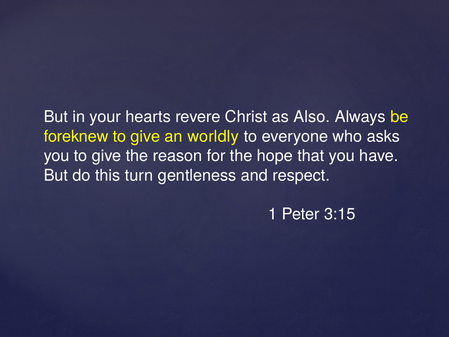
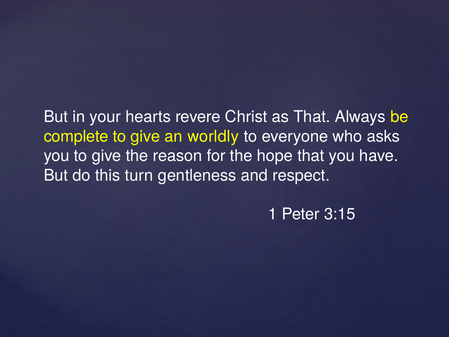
as Also: Also -> That (312, 117)
foreknew: foreknew -> complete (76, 136)
